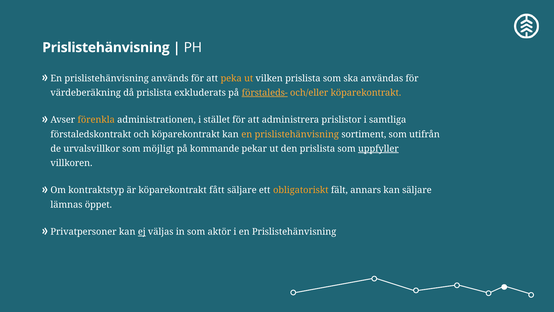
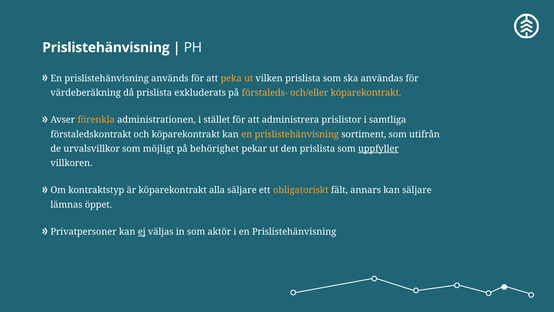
förstaleds- underline: present -> none (265, 93)
kommande: kommande -> behörighet (215, 149)
fått: fått -> alla (217, 190)
